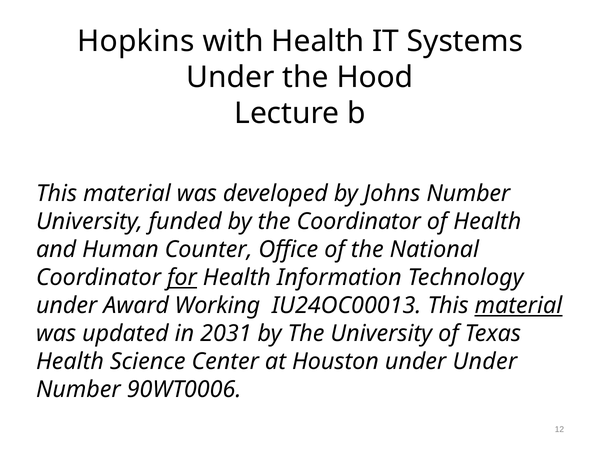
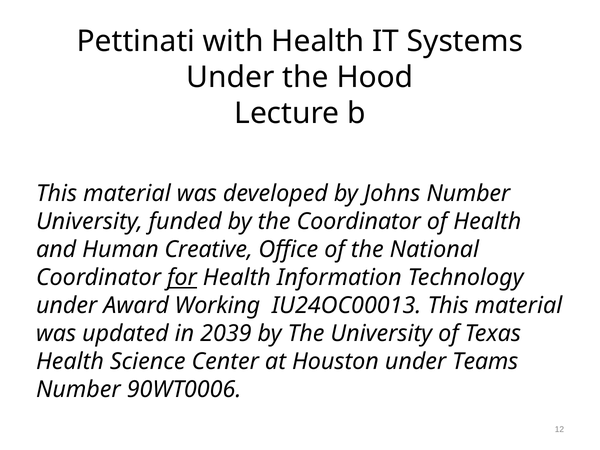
Hopkins: Hopkins -> Pettinati (136, 41)
Counter: Counter -> Creative (209, 250)
material underline: present -> none (519, 306)
2031: 2031 -> 2039 (226, 334)
under Under: Under -> Teams (485, 362)
